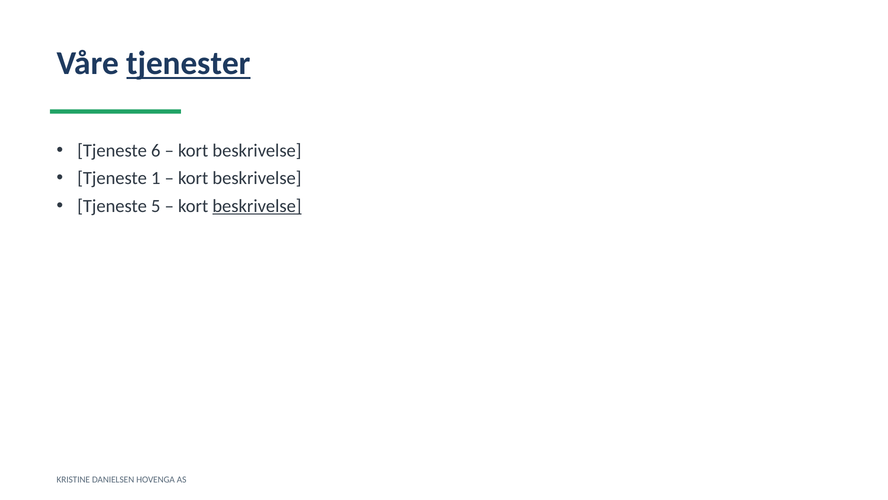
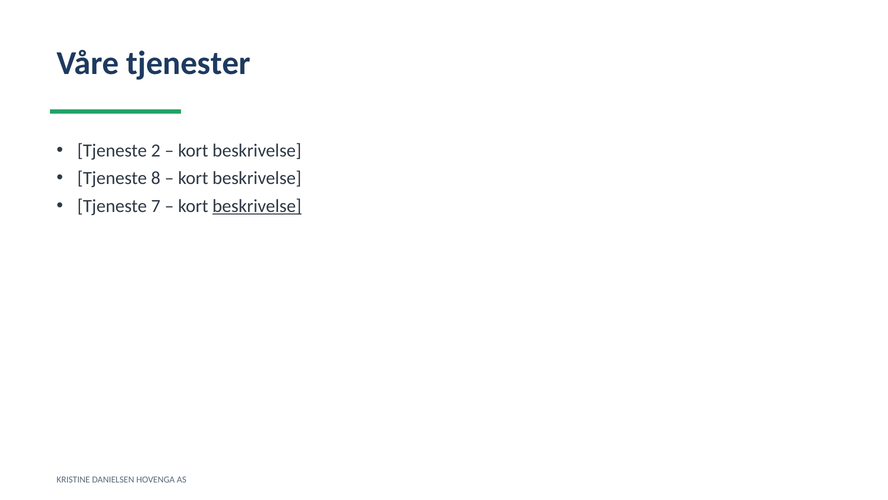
tjenester underline: present -> none (188, 63)
6: 6 -> 2 (156, 150)
1: 1 -> 8 (156, 178)
5: 5 -> 7 (156, 206)
